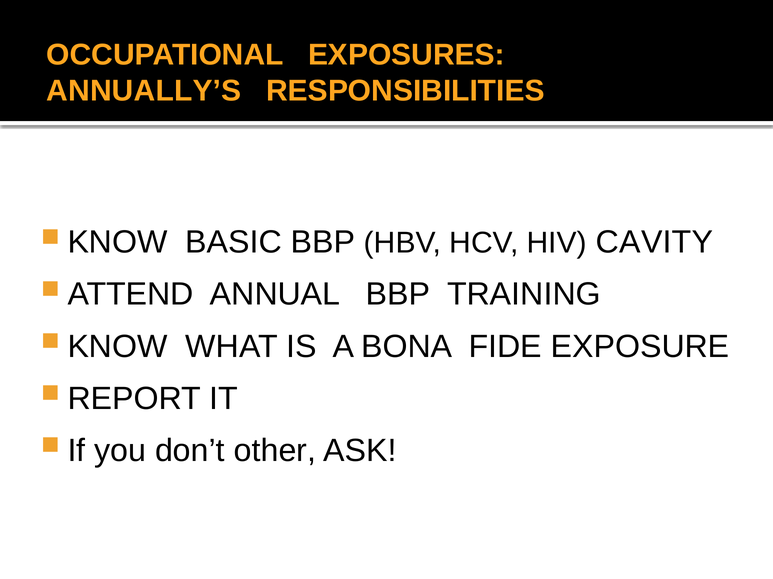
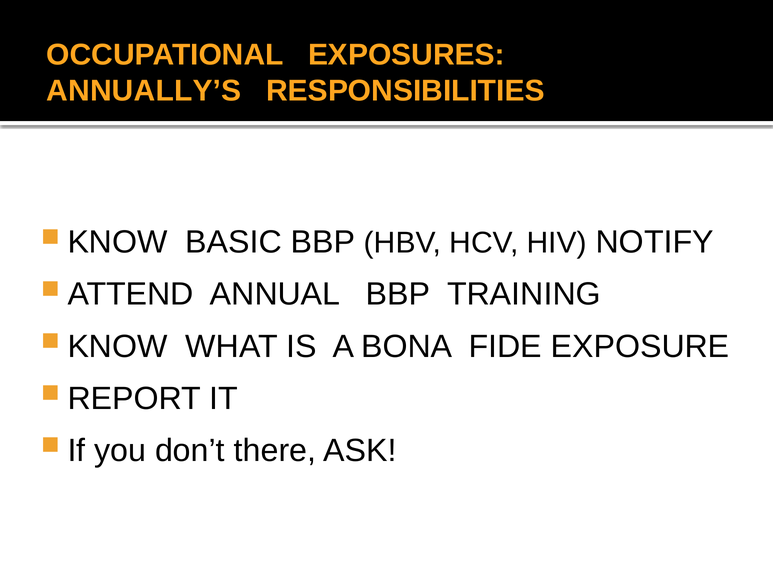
CAVITY: CAVITY -> NOTIFY (655, 243)
other: other -> there (275, 451)
